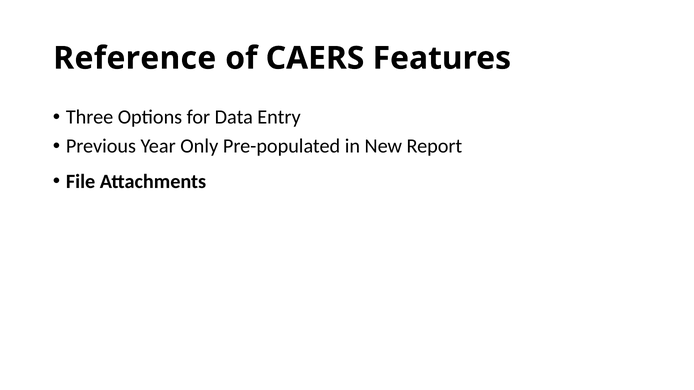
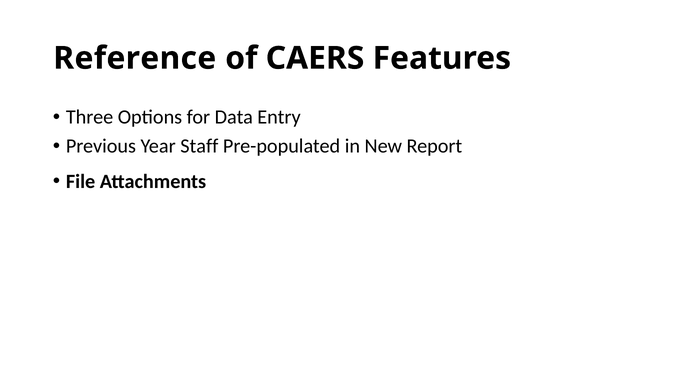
Only: Only -> Staff (199, 146)
